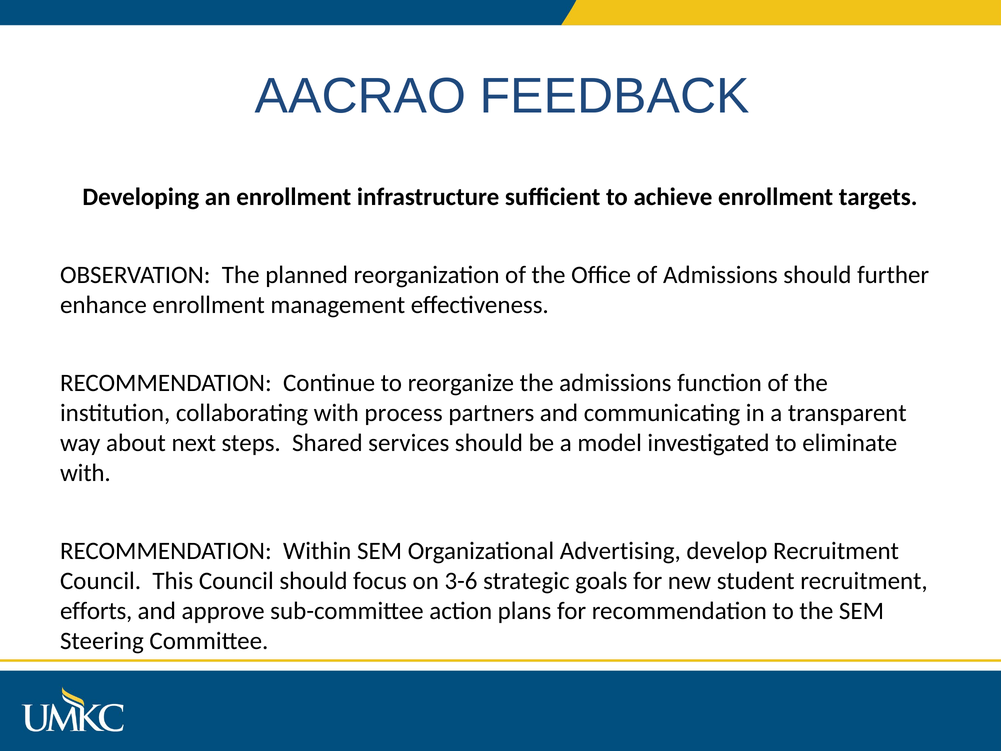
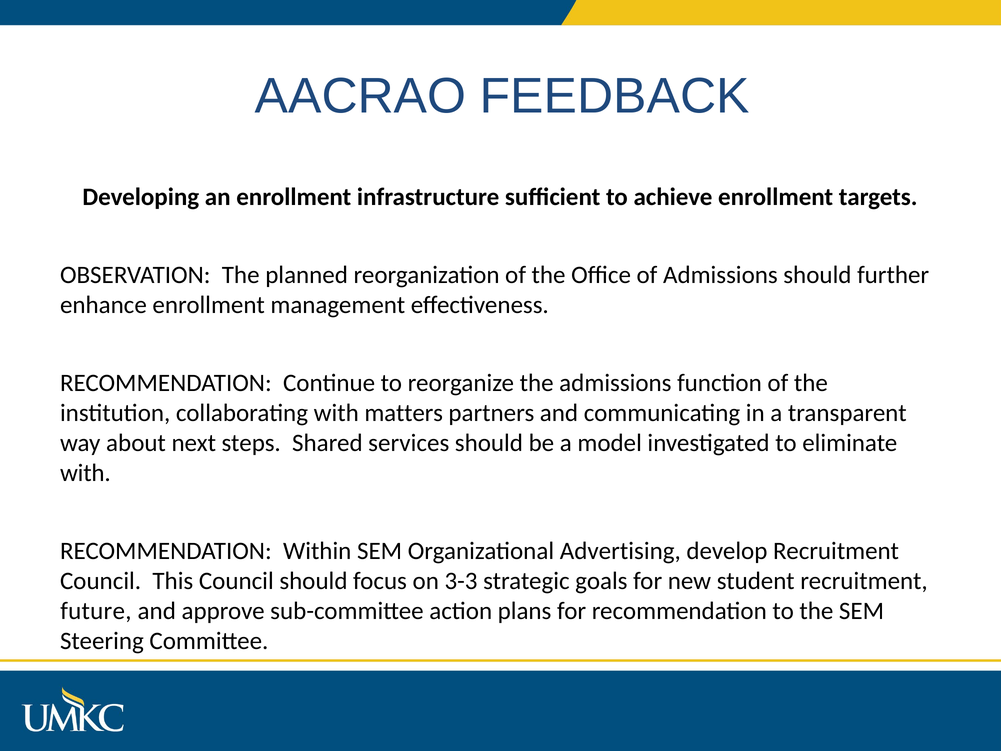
process: process -> matters (404, 413)
3-6: 3-6 -> 3-3 (461, 581)
efforts: efforts -> future (96, 611)
